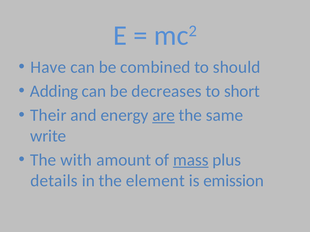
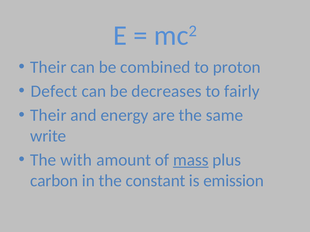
Have: Have -> Their (48, 67)
should: should -> proton (237, 67)
Adding: Adding -> Defect (54, 91)
short: short -> fairly (242, 91)
are underline: present -> none (164, 116)
details: details -> carbon (54, 181)
element: element -> constant (156, 181)
